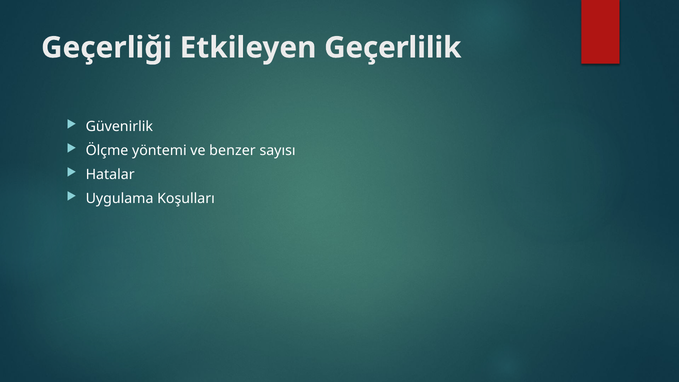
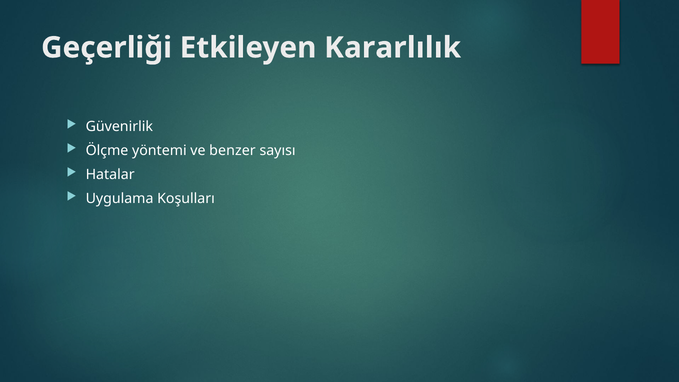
Geçerlilik: Geçerlilik -> Kararlılık (393, 48)
